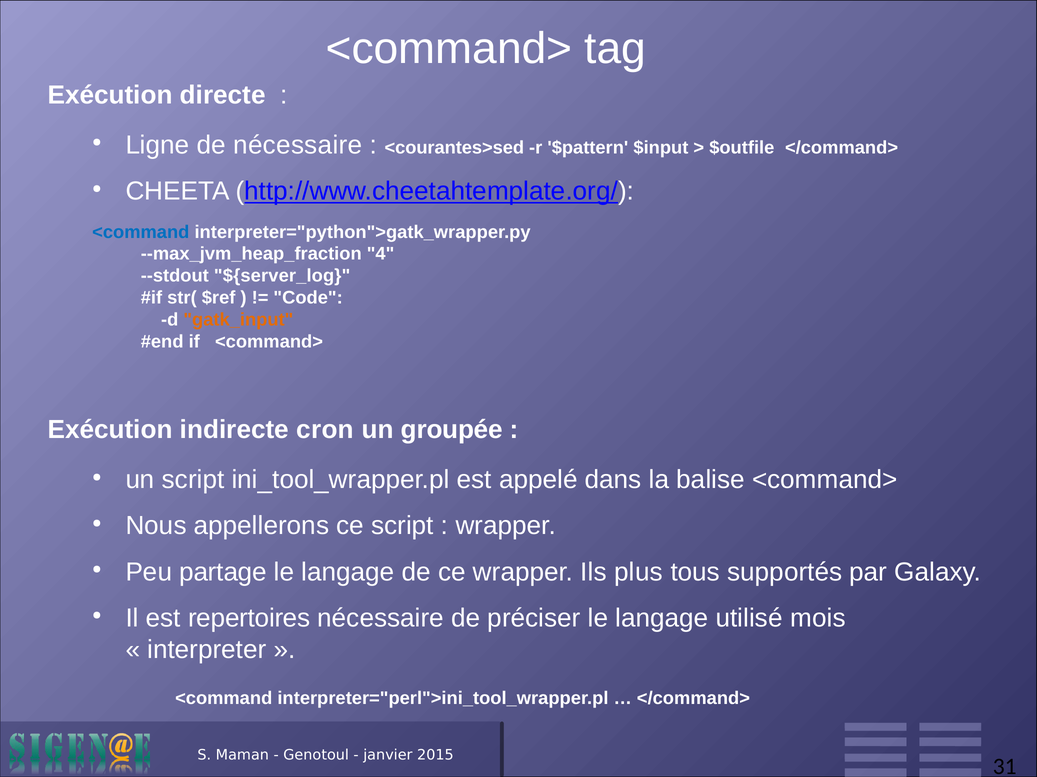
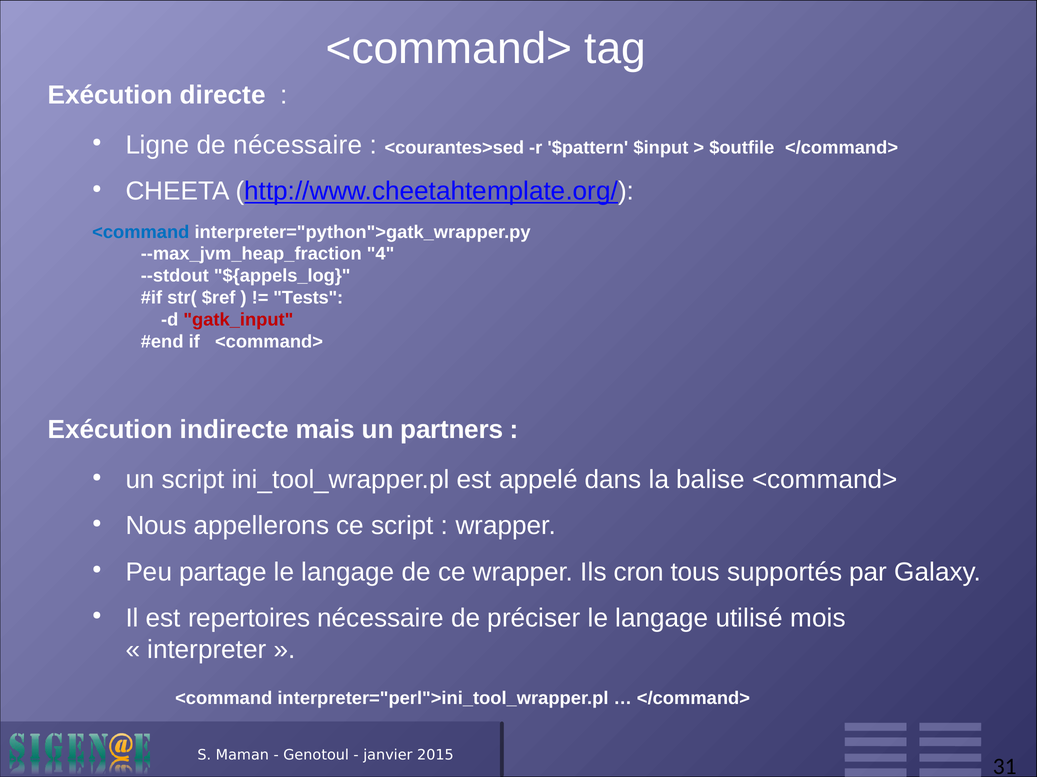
${server_log: ${server_log -> ${appels_log (282, 276)
Code: Code -> Tests (308, 298)
gatk_input colour: orange -> red (238, 320)
cron: cron -> mais (325, 430)
groupée: groupée -> partners (452, 430)
plus: plus -> cron (639, 572)
